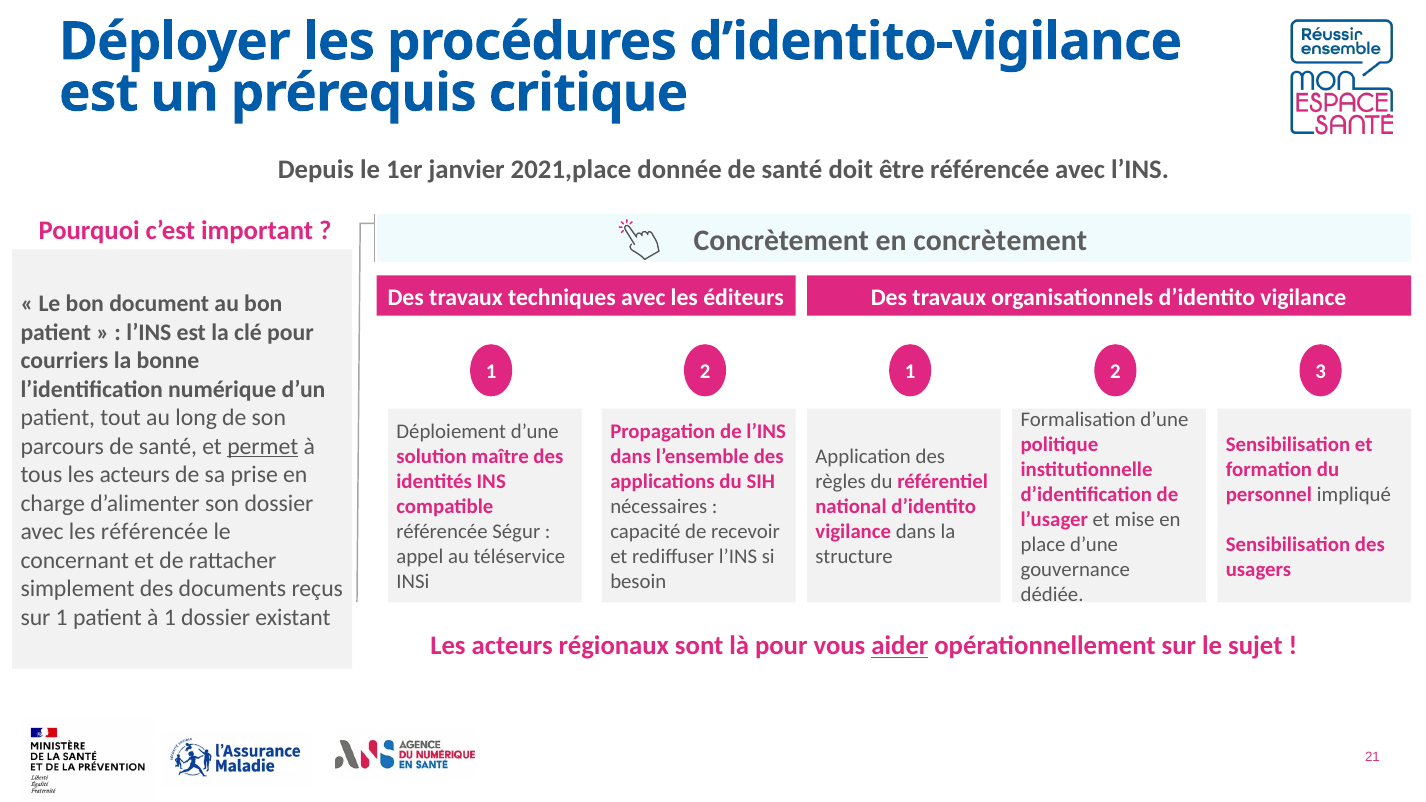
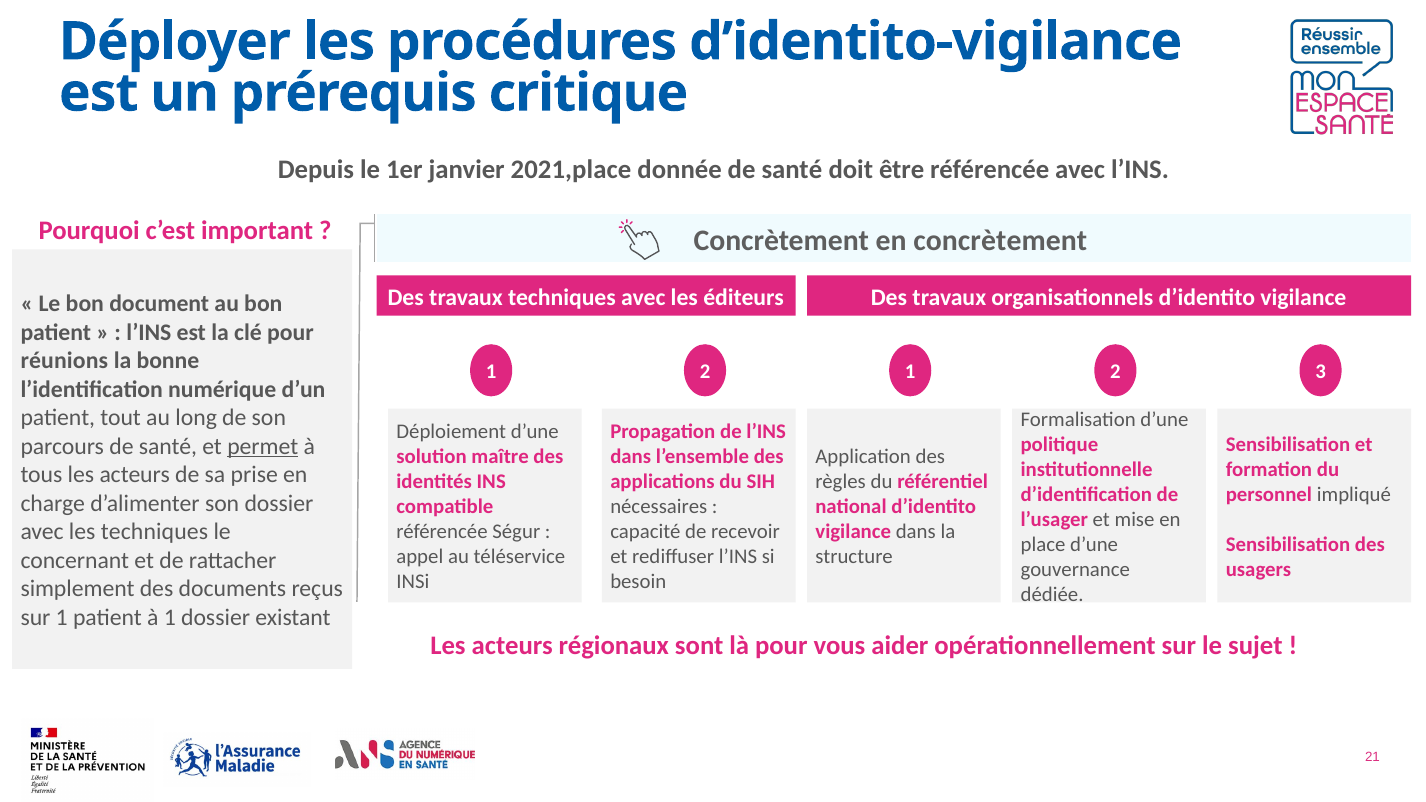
courriers: courriers -> réunions (64, 361)
les référencée: référencée -> techniques (154, 532)
aider underline: present -> none (900, 646)
